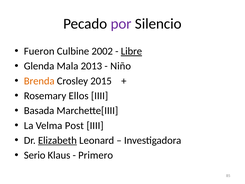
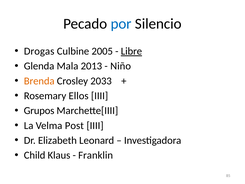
por colour: purple -> blue (121, 24)
Fueron: Fueron -> Drogas (39, 51)
2002: 2002 -> 2005 (102, 51)
2015: 2015 -> 2033 (101, 81)
Basada: Basada -> Grupos (39, 111)
Elizabeth underline: present -> none (57, 140)
Serio: Serio -> Child (35, 155)
Primero: Primero -> Franklin (96, 155)
